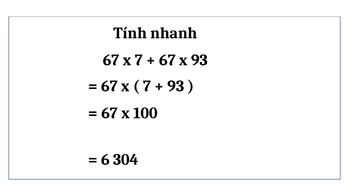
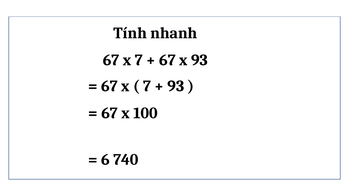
304: 304 -> 740 (126, 160)
